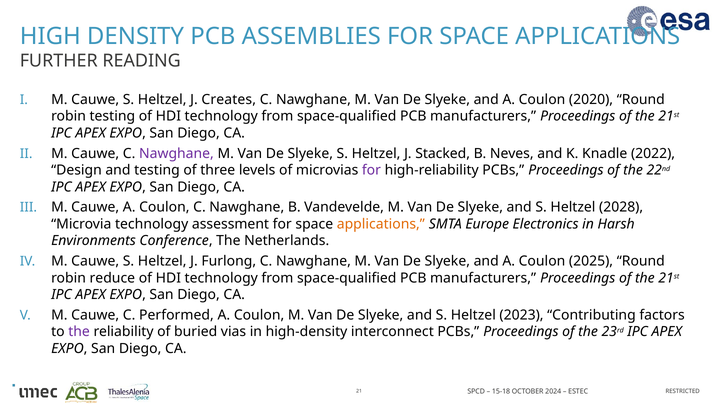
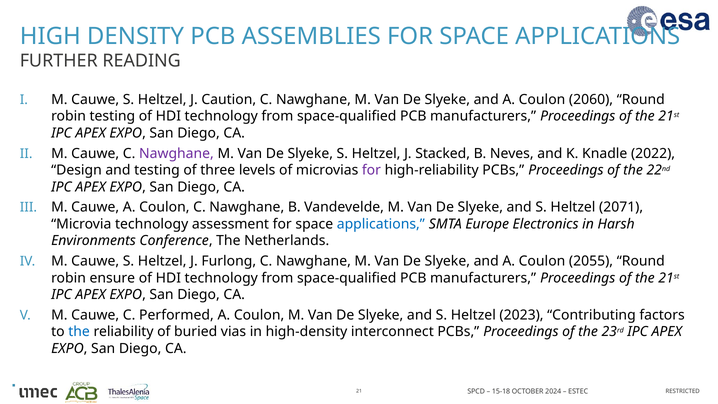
Creates: Creates -> Caution (229, 99)
2020: 2020 -> 2060 (591, 99)
2028: 2028 -> 2071 (621, 207)
applications colour: orange -> blue (381, 224)
2025: 2025 -> 2055 (591, 261)
reduce: reduce -> ensure (112, 278)
the colour: purple -> blue (79, 332)
